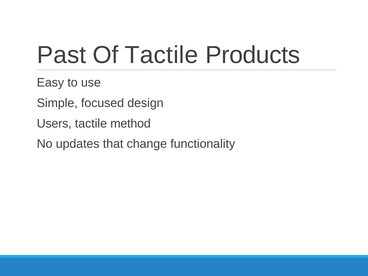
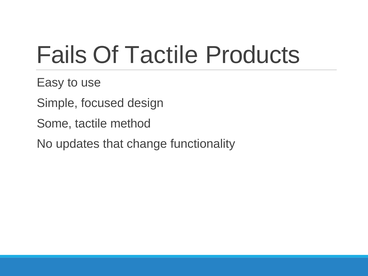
Past: Past -> Fails (62, 55)
Users: Users -> Some (54, 123)
